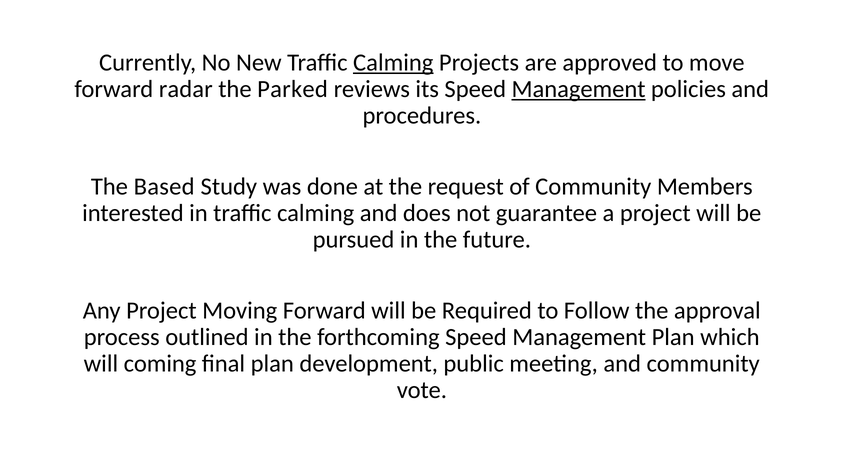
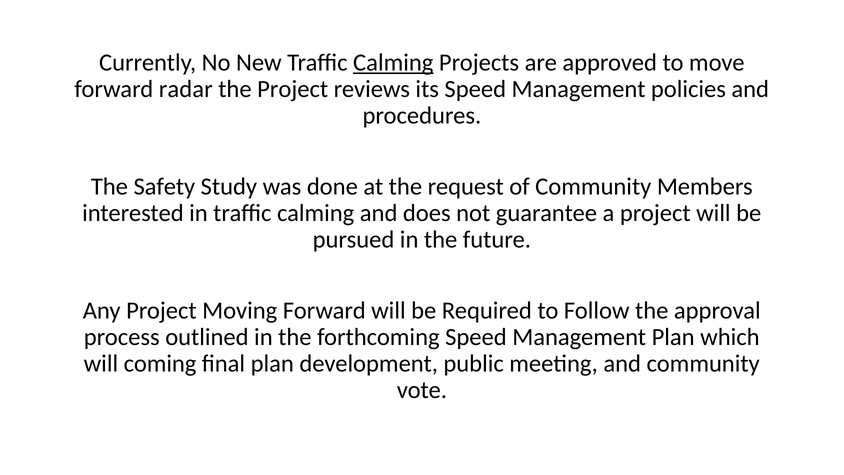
the Parked: Parked -> Project (293, 89)
Management underline: present -> none (579, 89)
Based: Based -> Safety (164, 186)
